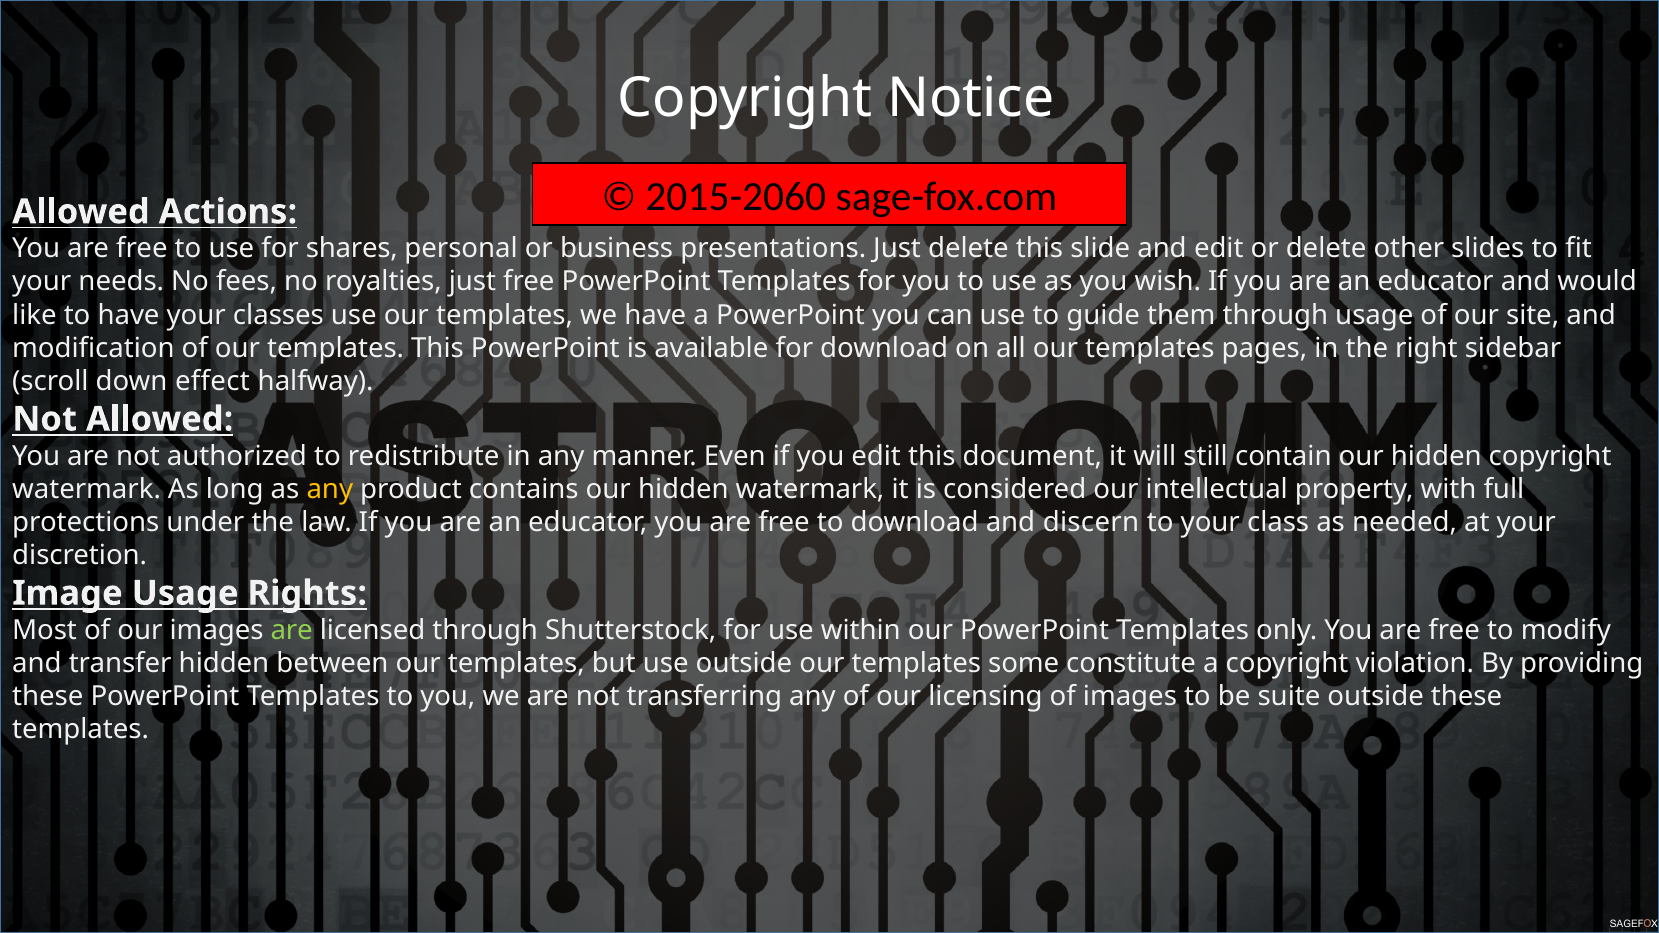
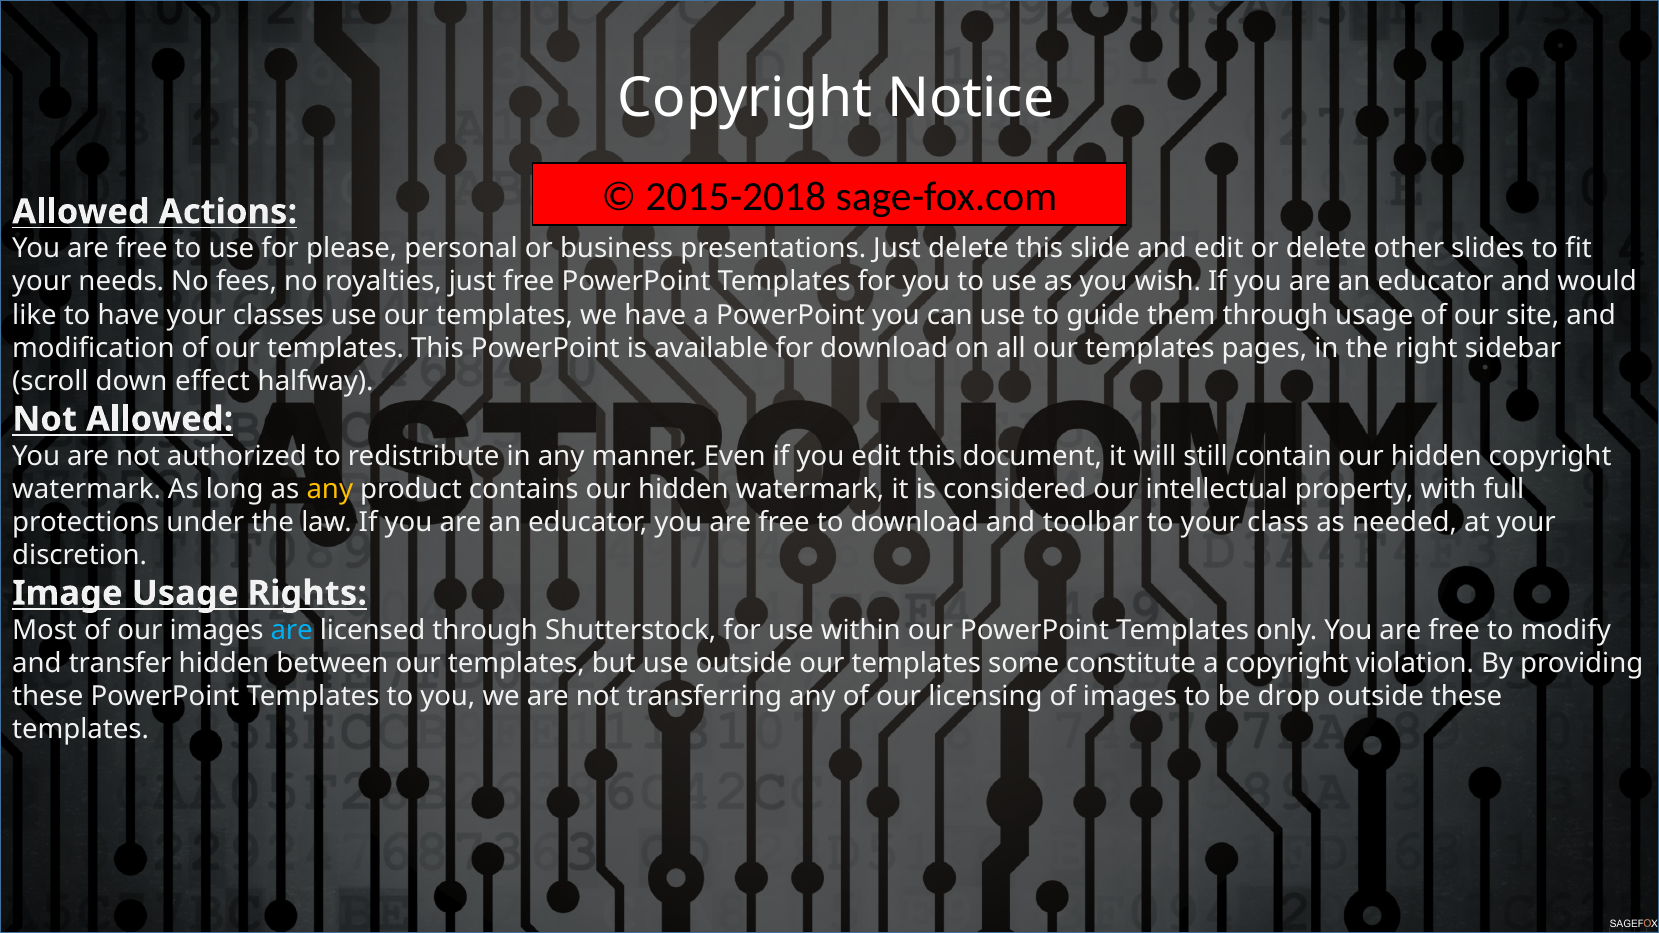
2015-2060: 2015-2060 -> 2015-2018 (736, 197)
shares: shares -> please (352, 249)
discern: discern -> toolbar (1091, 522)
are colour: light green -> light blue (292, 630)
suite: suite -> drop (1289, 697)
